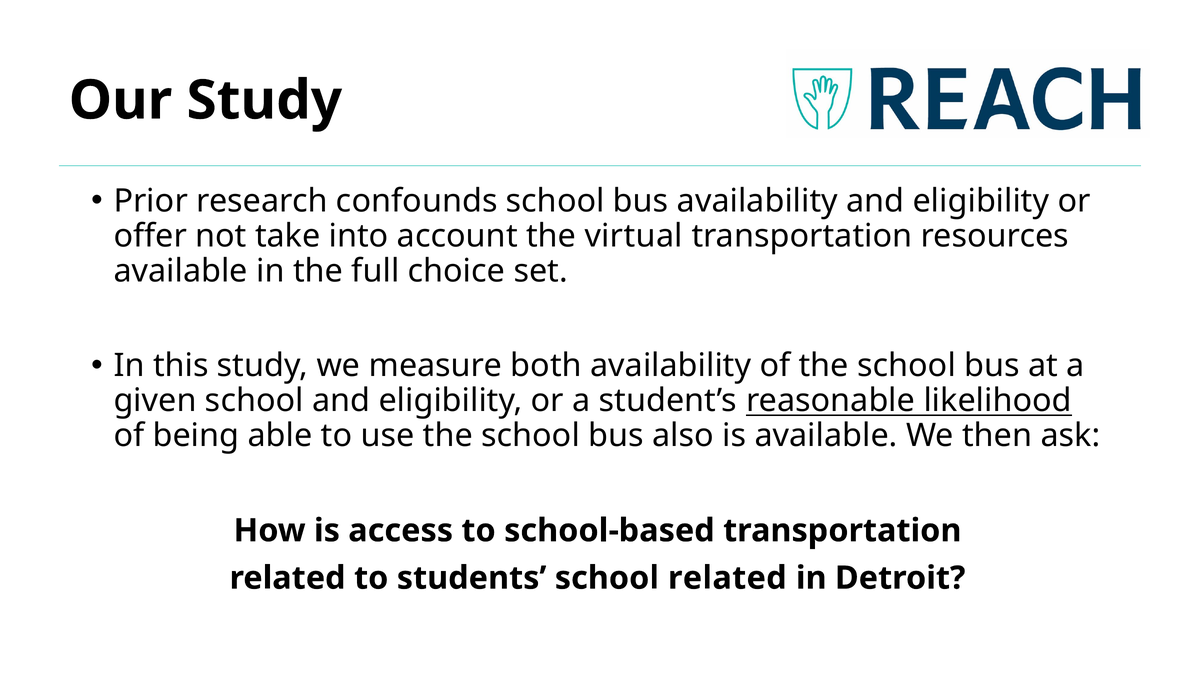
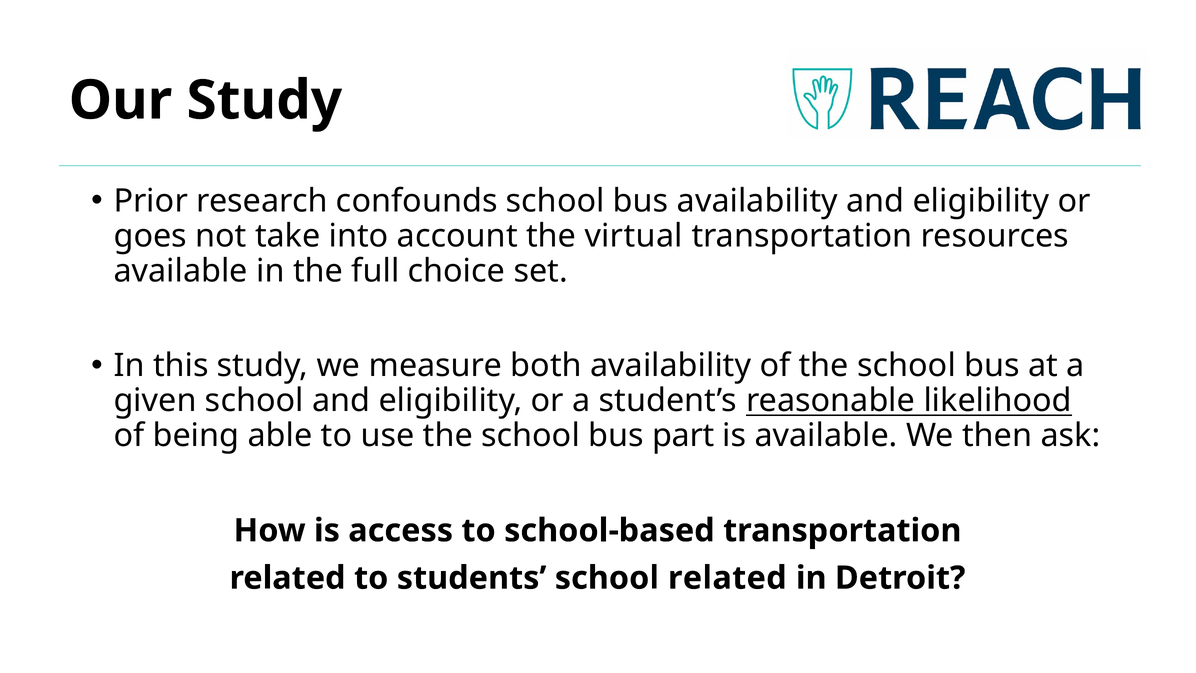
offer: offer -> goes (150, 236)
also: also -> part (683, 436)
